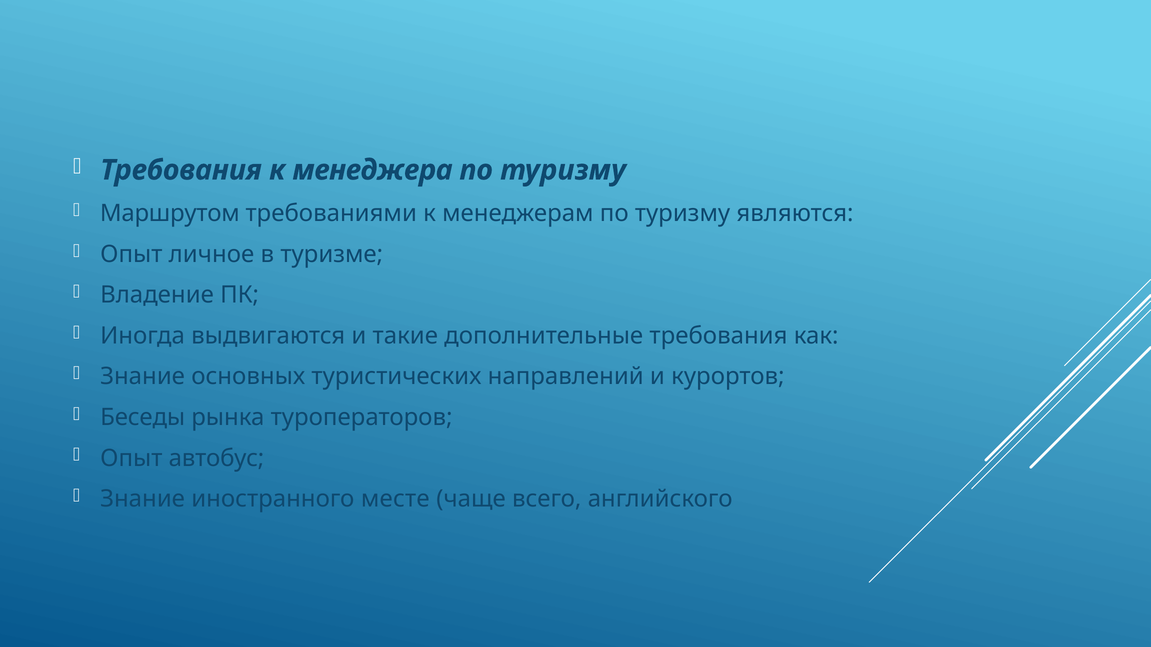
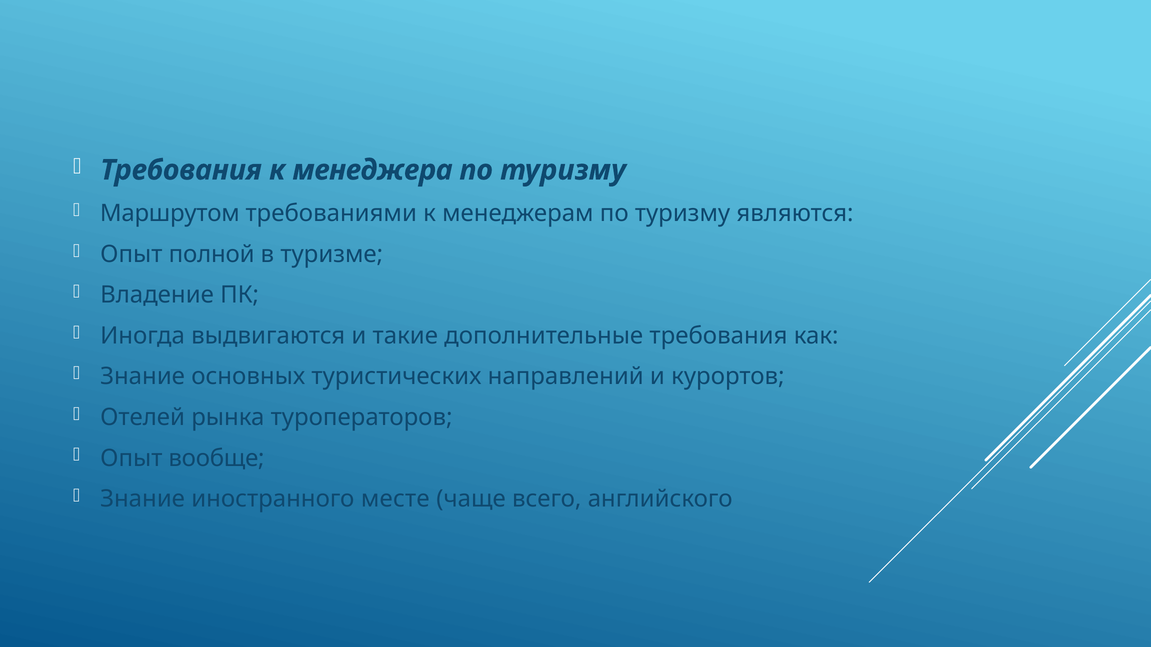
личное: личное -> полной (212, 254)
Беседы: Беседы -> Отелей (143, 418)
автобус: автобус -> вообще (217, 458)
